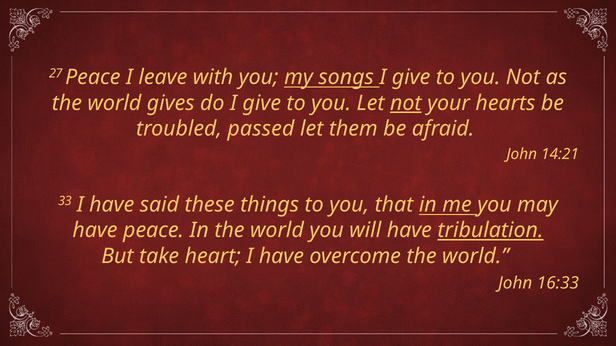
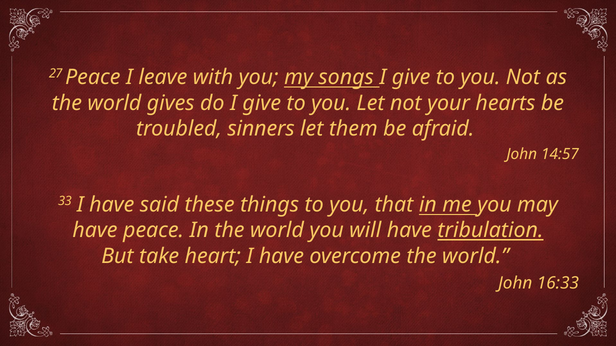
not underline: present -> none (406, 103)
passed: passed -> sinners (261, 129)
14:21: 14:21 -> 14:57 (560, 155)
